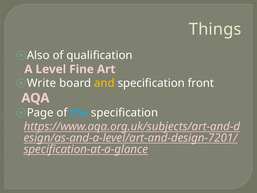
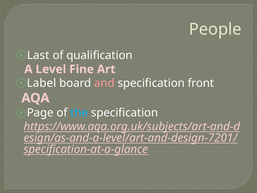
Things: Things -> People (215, 29)
Also: Also -> Last (38, 55)
Write: Write -> Label (42, 83)
and colour: yellow -> pink (104, 83)
